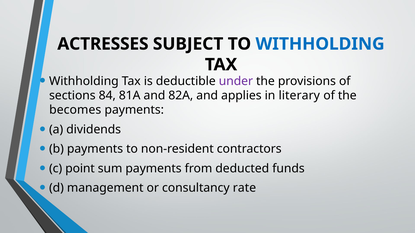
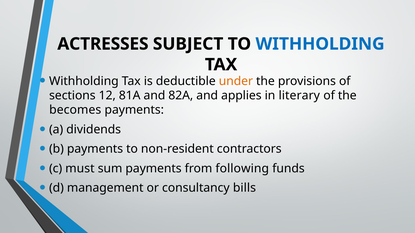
under colour: purple -> orange (236, 81)
84: 84 -> 12 (107, 96)
point: point -> must (80, 169)
deducted: deducted -> following (242, 169)
rate: rate -> bills (244, 188)
